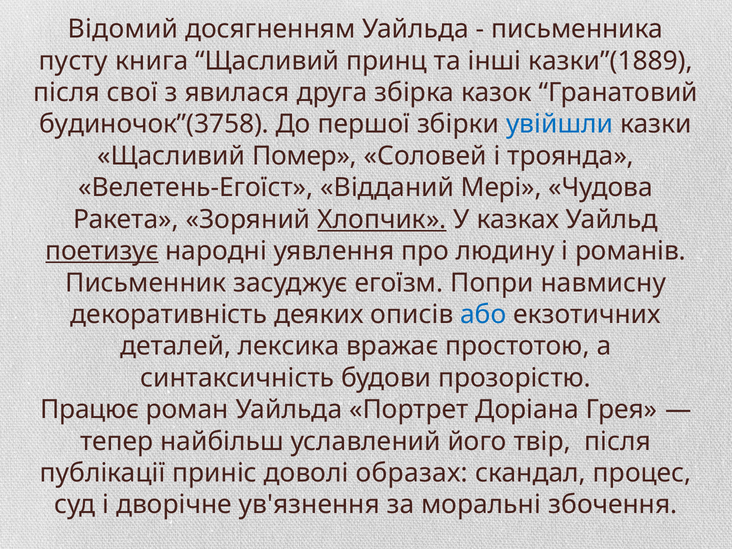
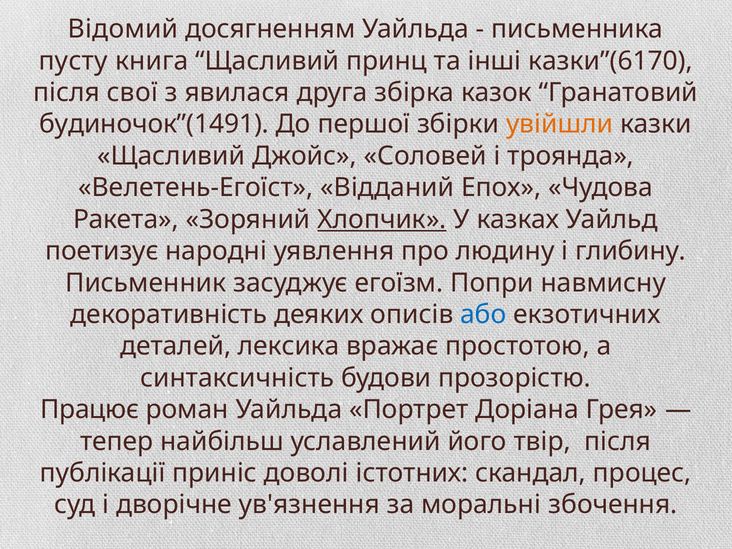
казки”(1889: казки”(1889 -> казки”(6170 (611, 61)
будиночок”(3758: будиночок”(3758 -> будиночок”(1491 (154, 124)
увійшли colour: blue -> orange (560, 124)
Помер: Помер -> Джойс (304, 156)
Мері: Мері -> Епох (501, 188)
поетизує underline: present -> none (102, 251)
романів: романів -> глибину (631, 251)
образах: образах -> істотних (412, 473)
